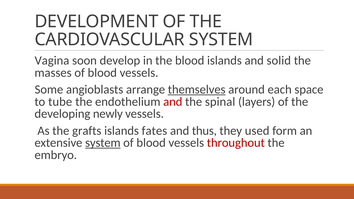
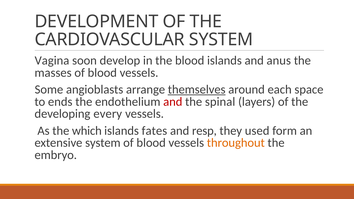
solid: solid -> anus (279, 61)
tube: tube -> ends (60, 102)
newly: newly -> every (108, 114)
grafts: grafts -> which (87, 131)
thus: thus -> resp (204, 131)
system underline: present -> none (103, 143)
throughout colour: red -> orange (236, 143)
